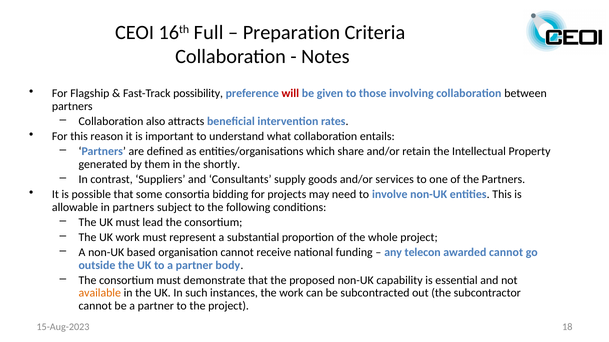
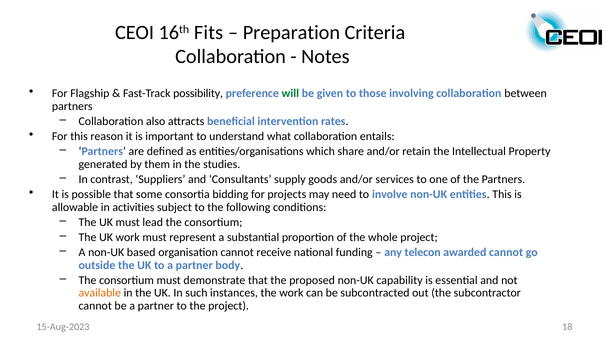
Full: Full -> Fits (209, 32)
will colour: red -> green (290, 94)
shortly: shortly -> studies (222, 165)
in partners: partners -> activities (133, 208)
